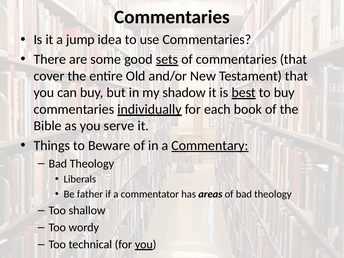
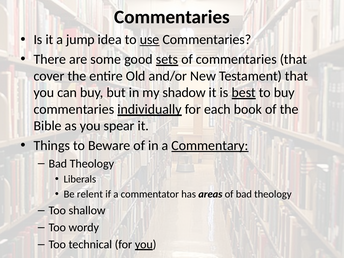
use underline: none -> present (150, 40)
serve: serve -> spear (119, 126)
father: father -> relent (90, 194)
